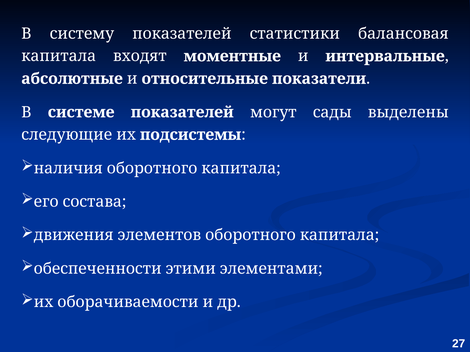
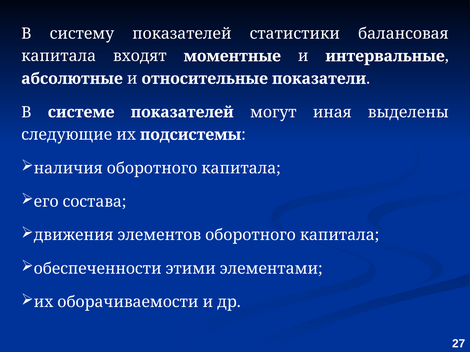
сады: сады -> иная (332, 112)
